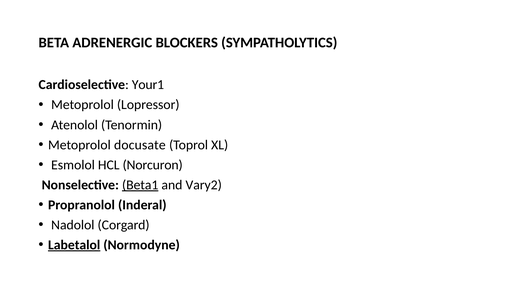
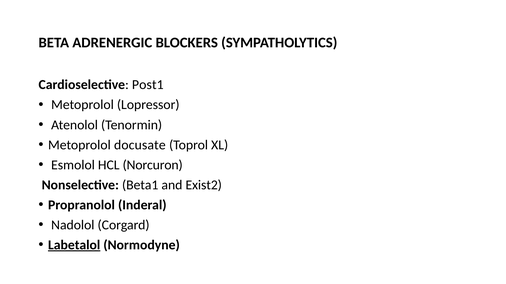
Your1: Your1 -> Post1 (148, 85)
Beta1 underline: present -> none (140, 185)
Vary2: Vary2 -> Exist2 (204, 185)
